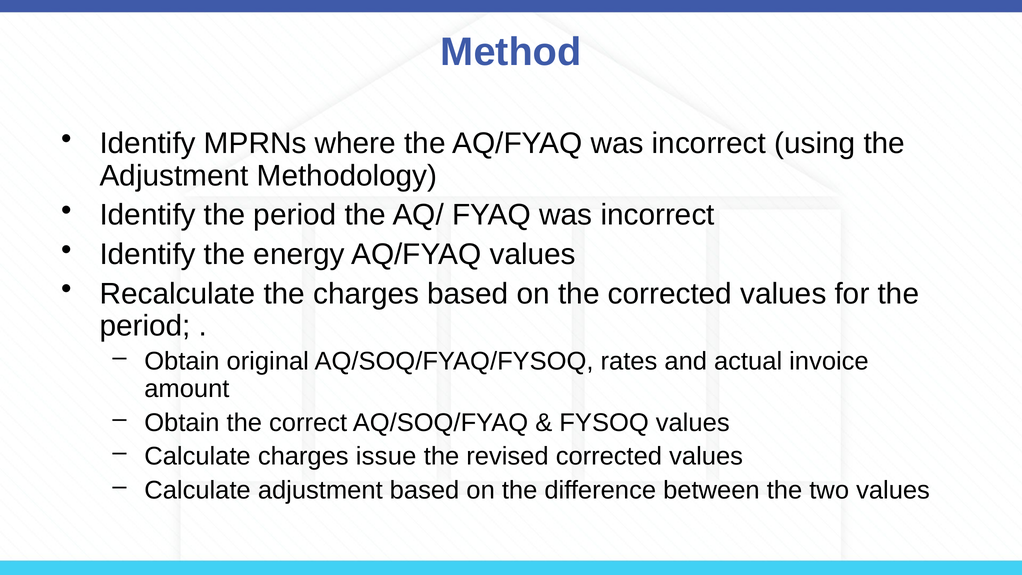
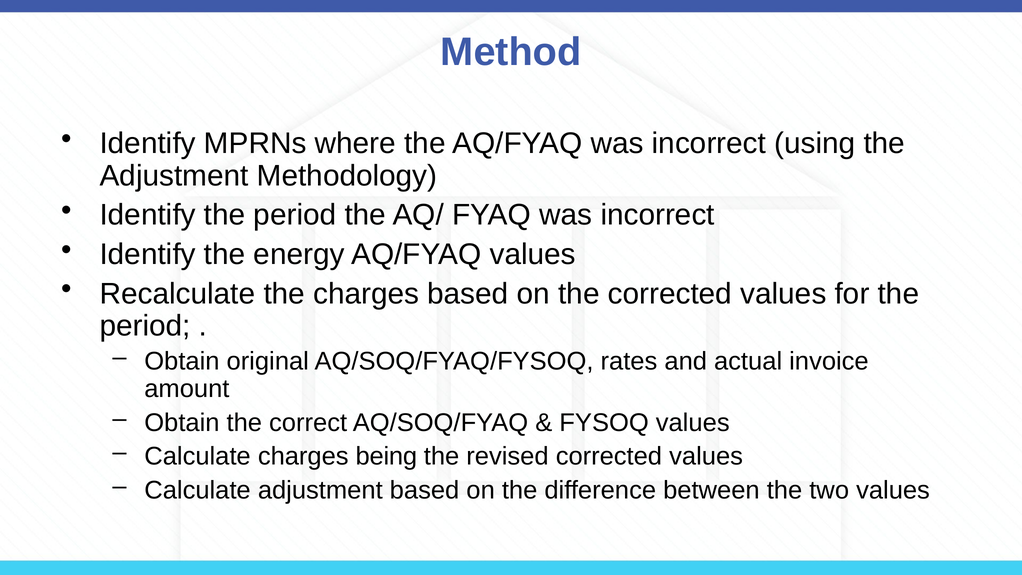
issue: issue -> being (386, 456)
